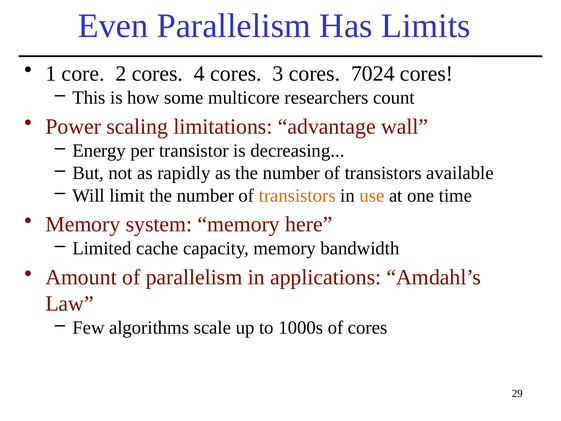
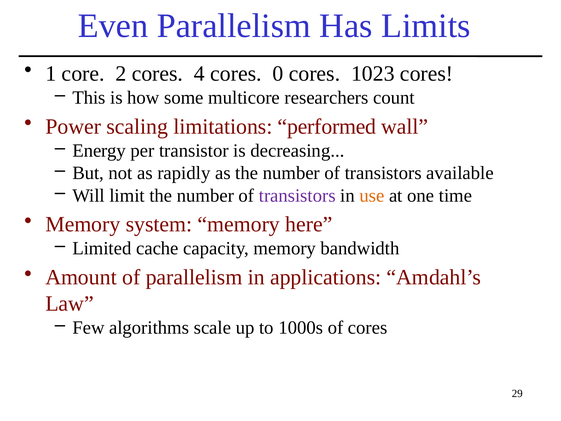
3: 3 -> 0 (278, 73)
7024: 7024 -> 1023 (373, 73)
advantage: advantage -> performed (327, 126)
transistors colour: orange -> purple (297, 195)
